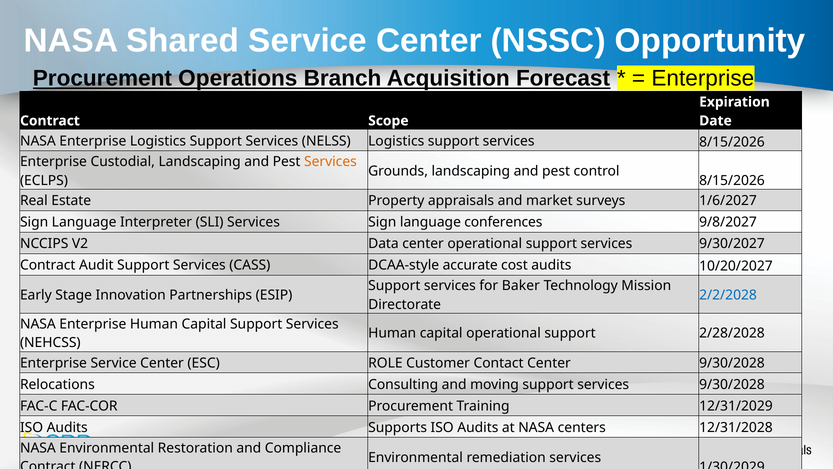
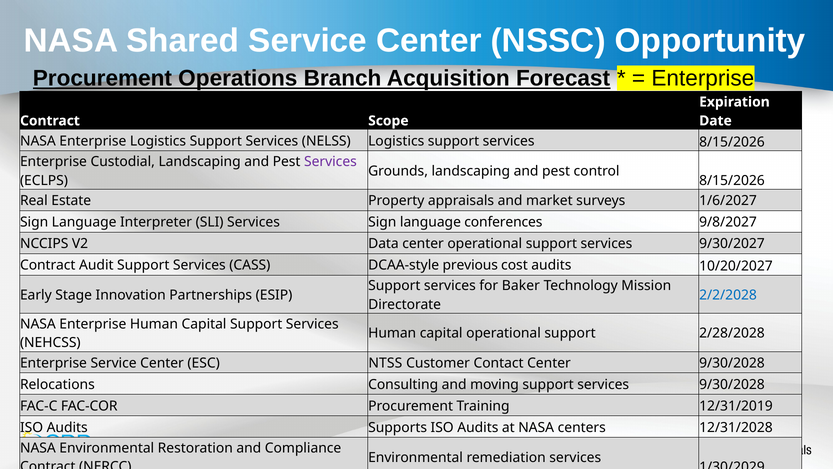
Services colour: orange -> purple (330, 161)
accurate: accurate -> previous (470, 265)
ESC ROLE: ROLE -> NTSS (385, 363)
12/31/2029: 12/31/2029 -> 12/31/2019 (736, 406)
